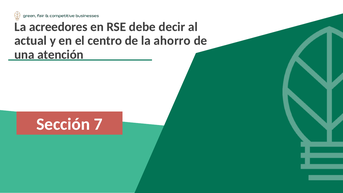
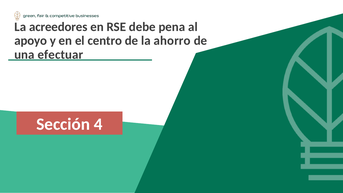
decir: decir -> pena (172, 27)
actual: actual -> apoyo (31, 41)
atención: atención -> efectuar (60, 55)
7: 7 -> 4 (98, 124)
